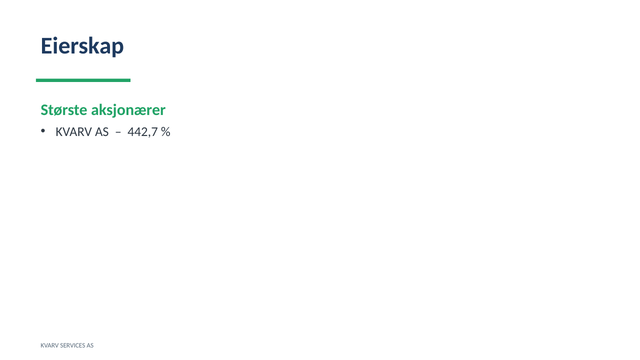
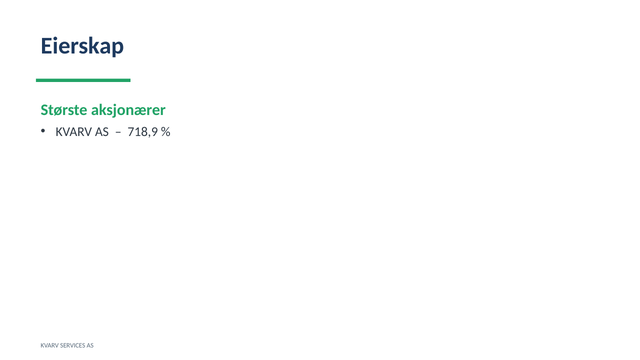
442,7: 442,7 -> 718,9 (143, 132)
